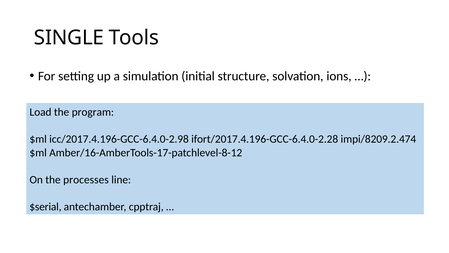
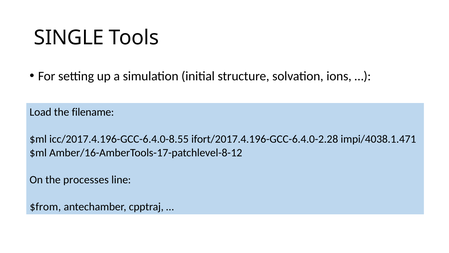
program: program -> filename (93, 112)
icc/2017.4.196-GCC-6.4.0-2.98: icc/2017.4.196-GCC-6.4.0-2.98 -> icc/2017.4.196-GCC-6.4.0-8.55 (119, 139)
impi/8209.2.474: impi/8209.2.474 -> impi/4038.1.471 (378, 139)
$serial: $serial -> $from (45, 206)
